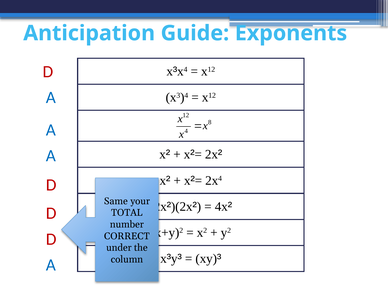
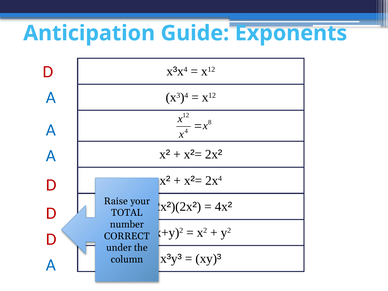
Same: Same -> Raise (116, 201)
